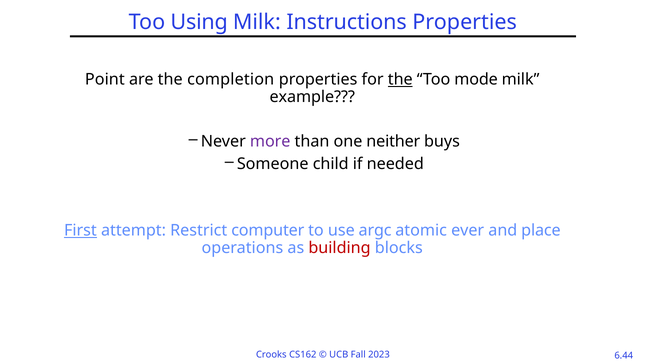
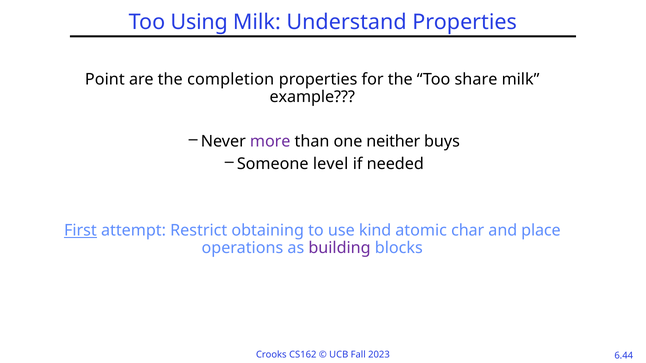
Instructions: Instructions -> Understand (347, 22)
the underline: present -> none (400, 80)
mode: mode -> share (476, 80)
child: child -> level (331, 164)
computer: computer -> obtaining (268, 231)
argc: argc -> kind (375, 231)
ever: ever -> char (468, 231)
building colour: red -> purple (340, 248)
